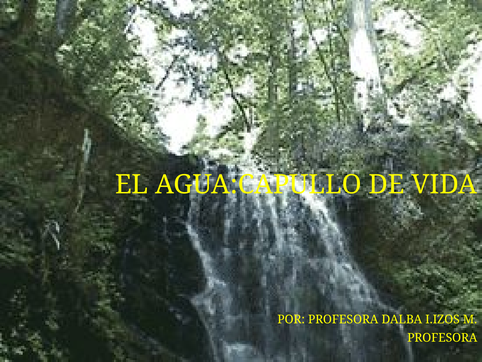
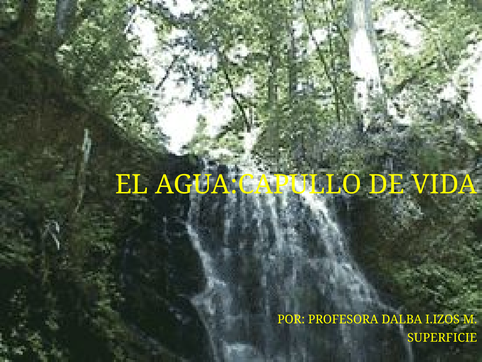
PROFESORA: PROFESORA -> SUPERFICIE (442, 337)
